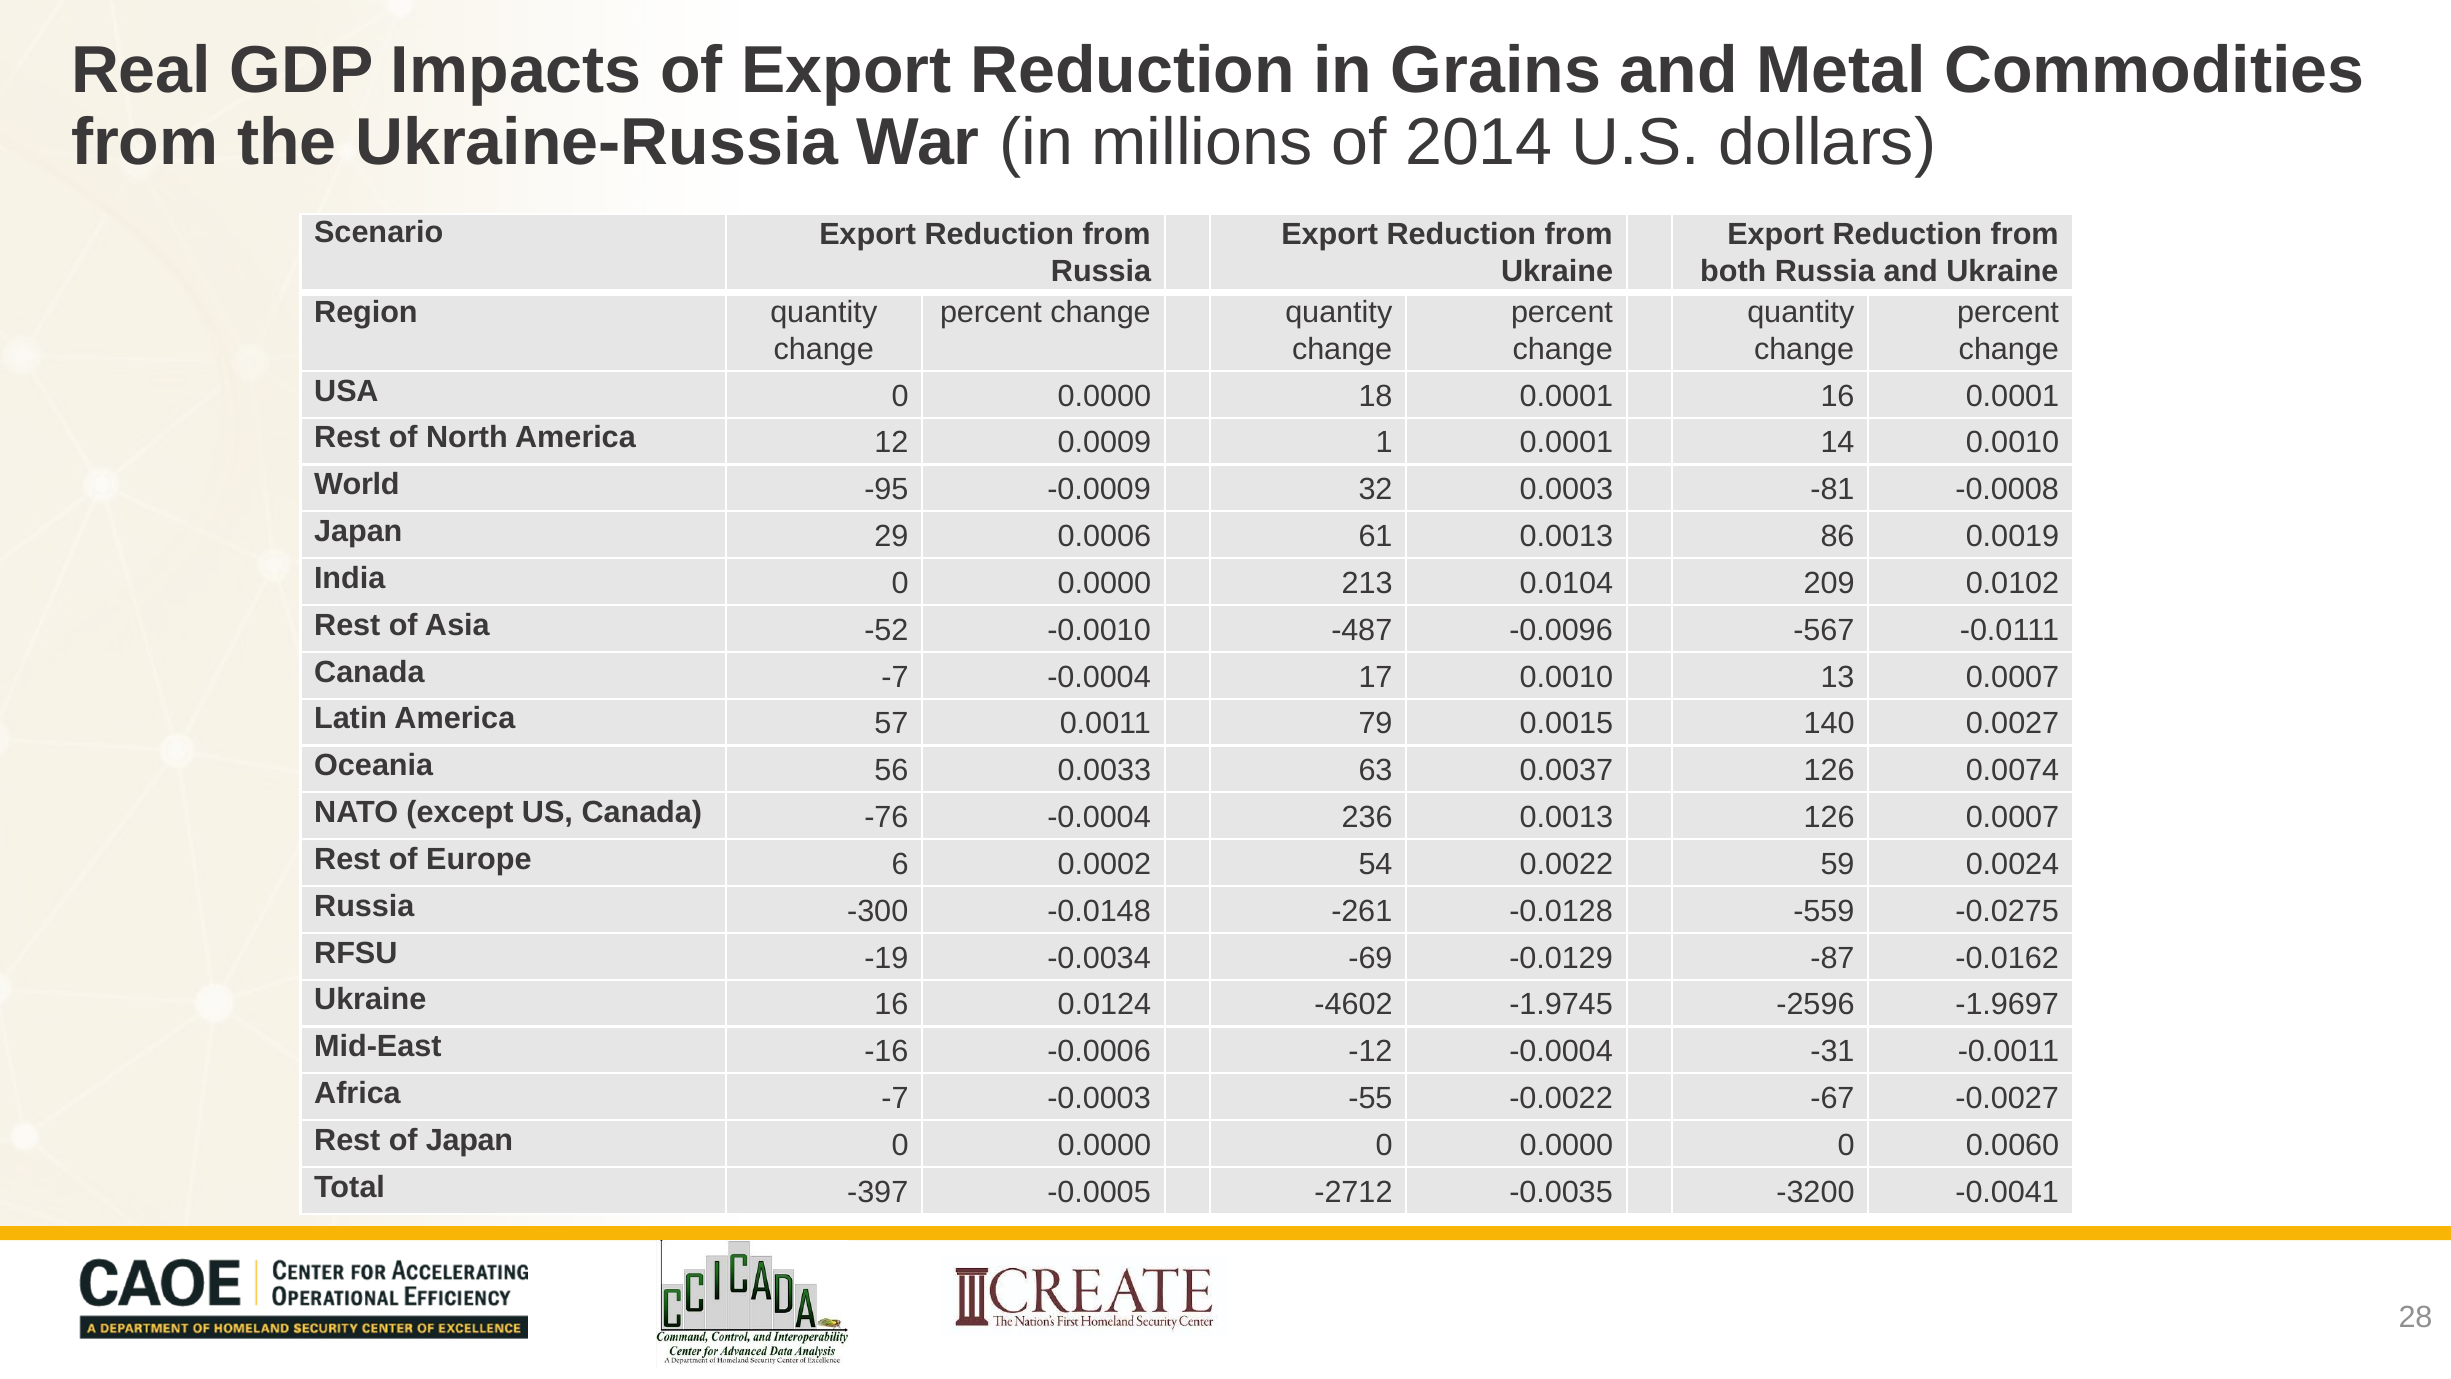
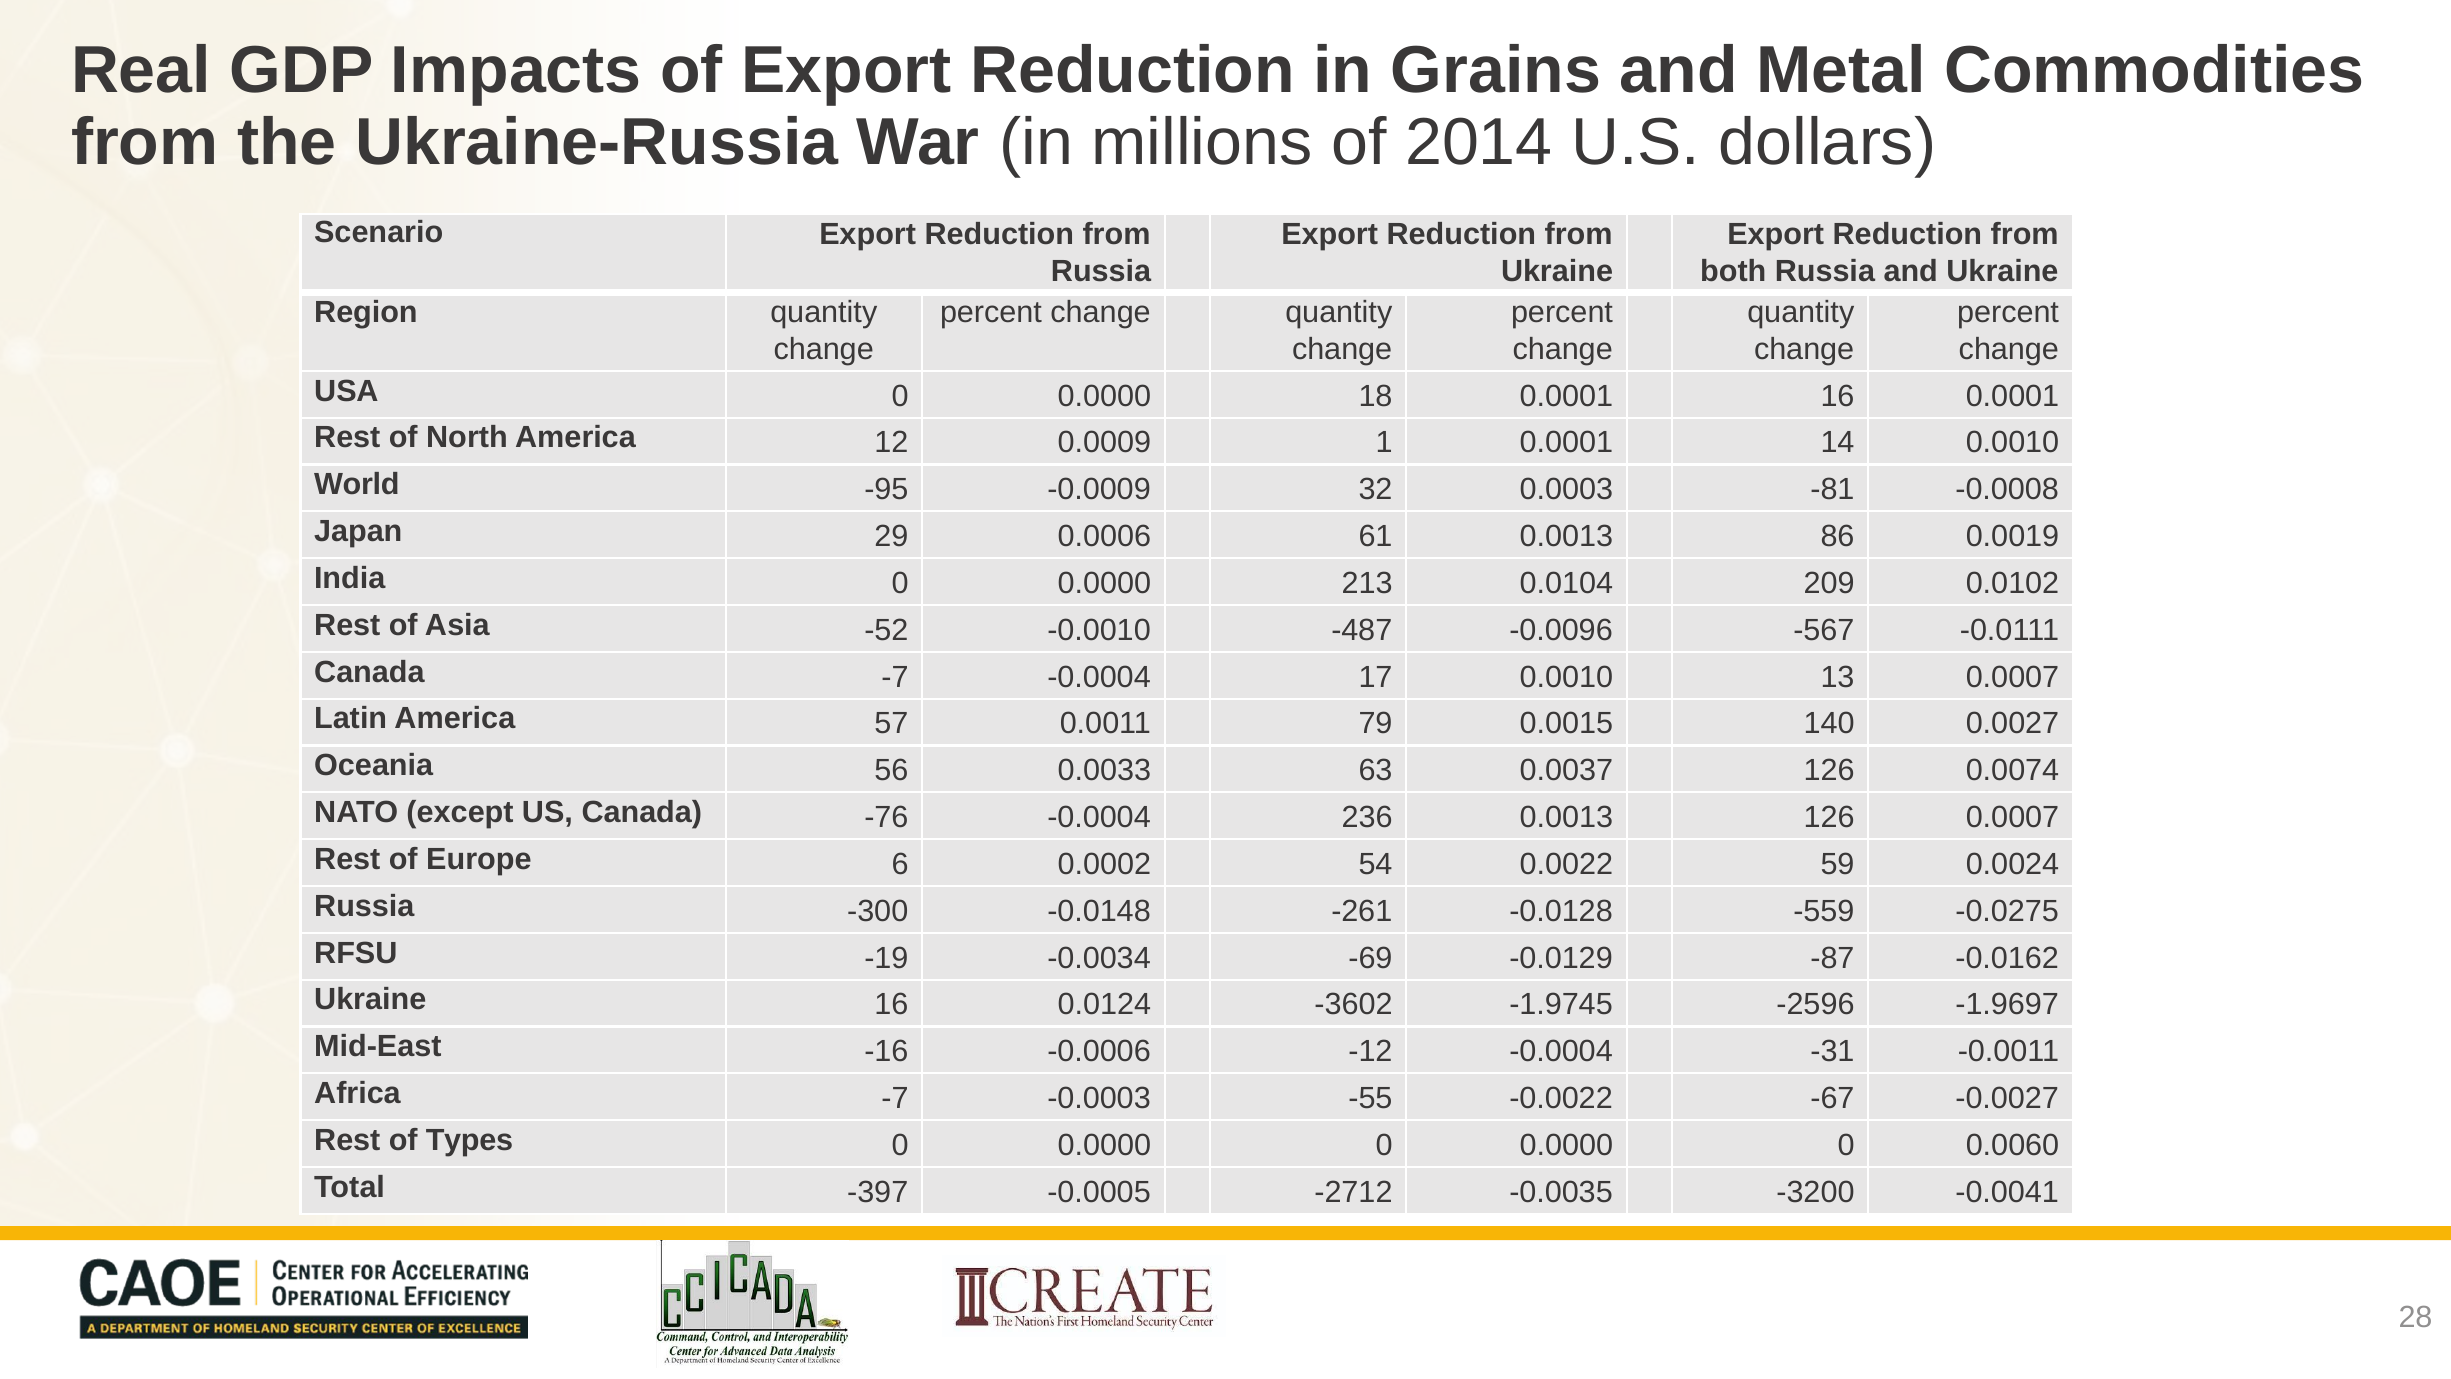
-4602: -4602 -> -3602 (1354, 1005)
of Japan: Japan -> Types (469, 1140)
